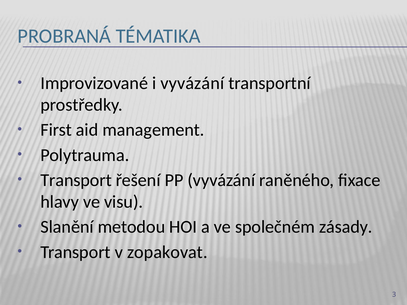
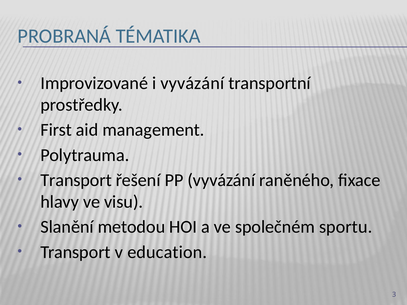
zásady: zásady -> sportu (346, 227)
zopakovat: zopakovat -> education (167, 252)
